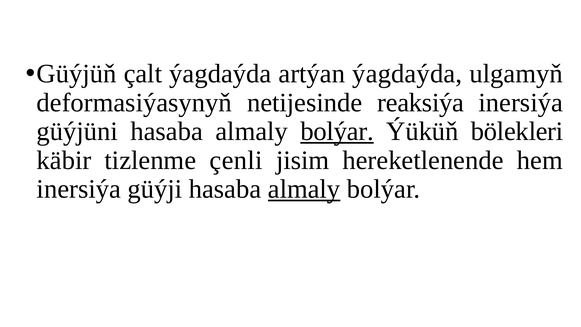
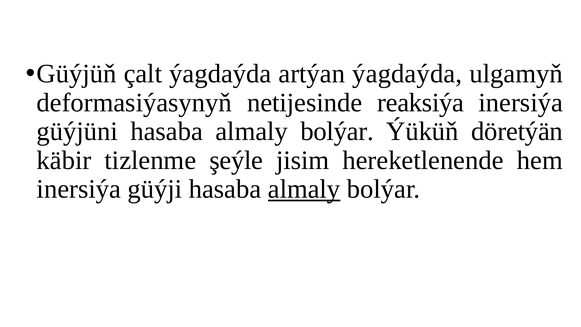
bolýar underline: present -> none (337, 131)
bölekleri: bölekleri -> döretýän (517, 131)
çenli: çenli -> şeýle (236, 160)
